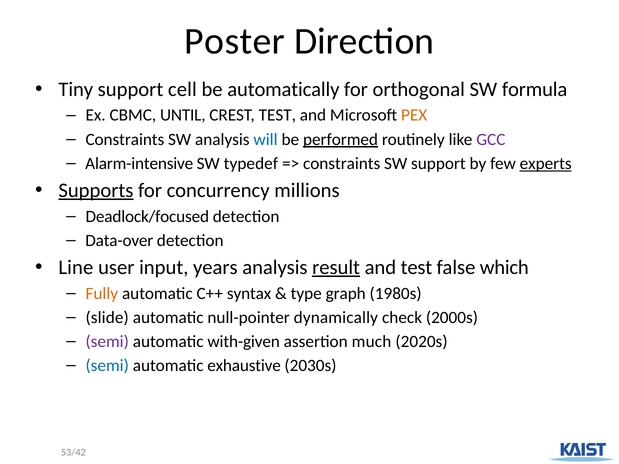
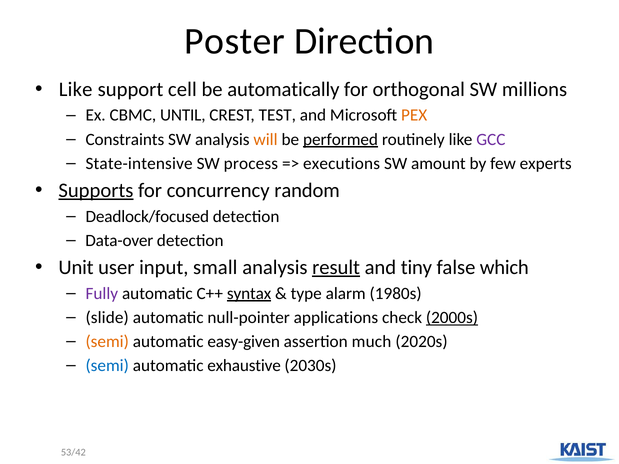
Tiny: Tiny -> Like (76, 89)
formula: formula -> millions (535, 89)
will colour: blue -> orange (266, 139)
Alarm-intensive: Alarm-intensive -> State-intensive (139, 164)
typedef: typedef -> process (251, 164)
constraints: constraints -> executions (342, 164)
SW support: support -> amount (438, 164)
experts underline: present -> none (546, 164)
millions: millions -> random (307, 191)
Line: Line -> Unit (76, 268)
years: years -> small (215, 268)
and test: test -> tiny (416, 268)
Fully colour: orange -> purple (102, 294)
syntax underline: none -> present (249, 294)
graph: graph -> alarm (346, 294)
dynamically: dynamically -> applications (336, 318)
2000s underline: none -> present (452, 318)
semi colour: purple -> orange (107, 342)
with-given: with-given -> easy-given (244, 342)
